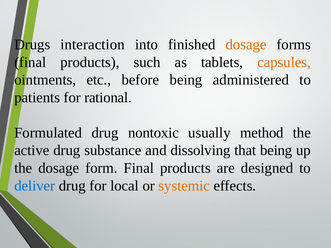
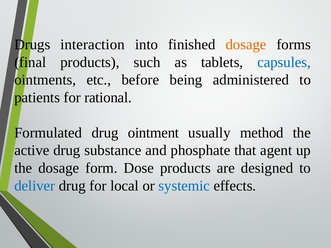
capsules colour: orange -> blue (284, 62)
nontoxic: nontoxic -> ointment (153, 133)
dissolving: dissolving -> phosphate (200, 151)
that being: being -> agent (276, 151)
form Final: Final -> Dose (139, 168)
systemic colour: orange -> blue (184, 186)
